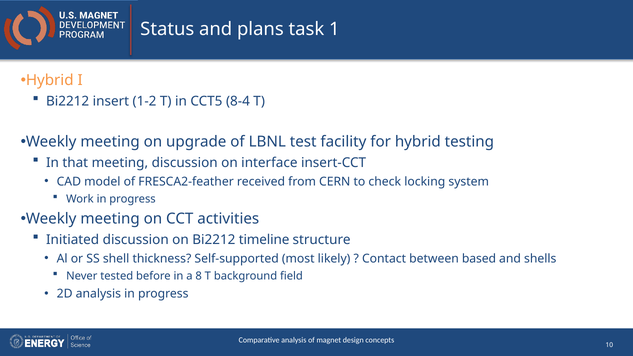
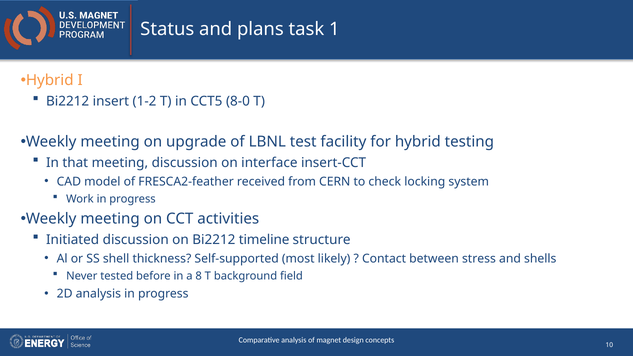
8-4: 8-4 -> 8-0 (238, 101)
based: based -> stress (479, 259)
